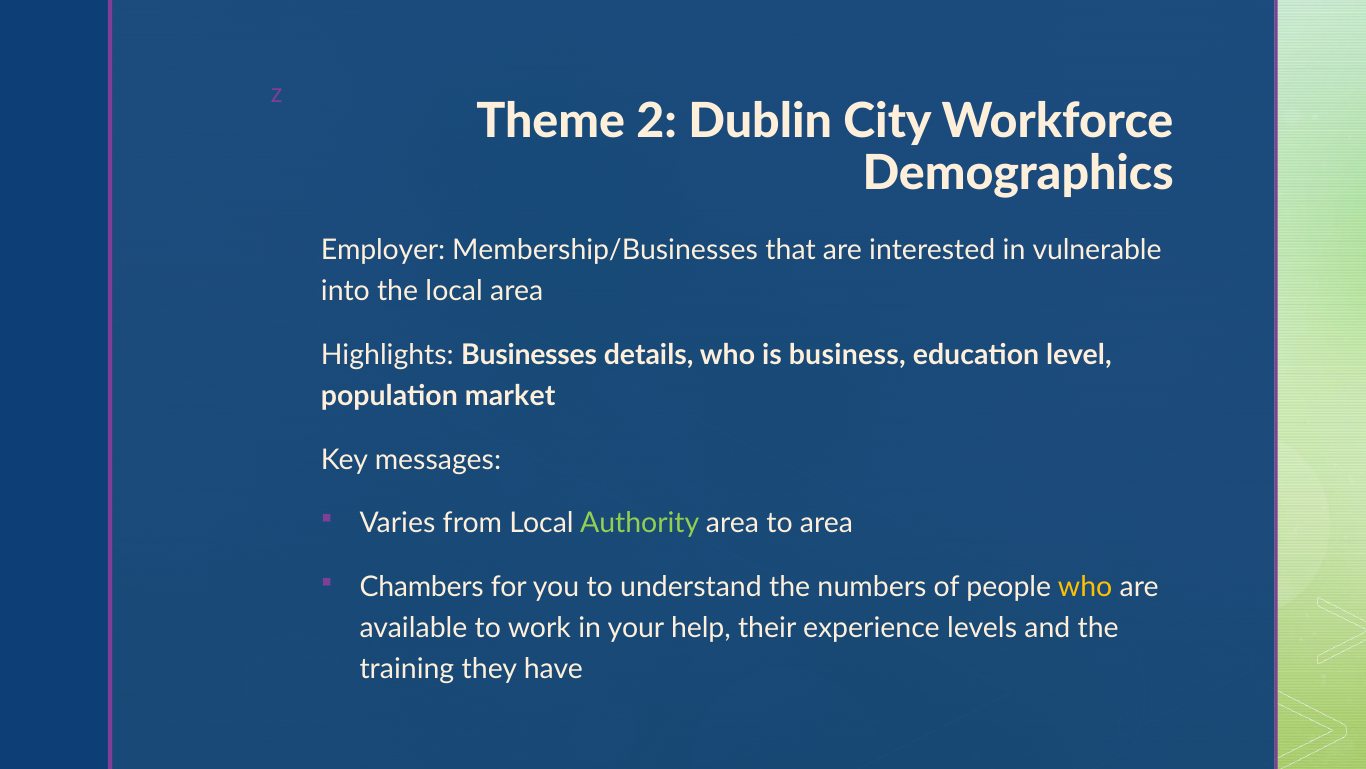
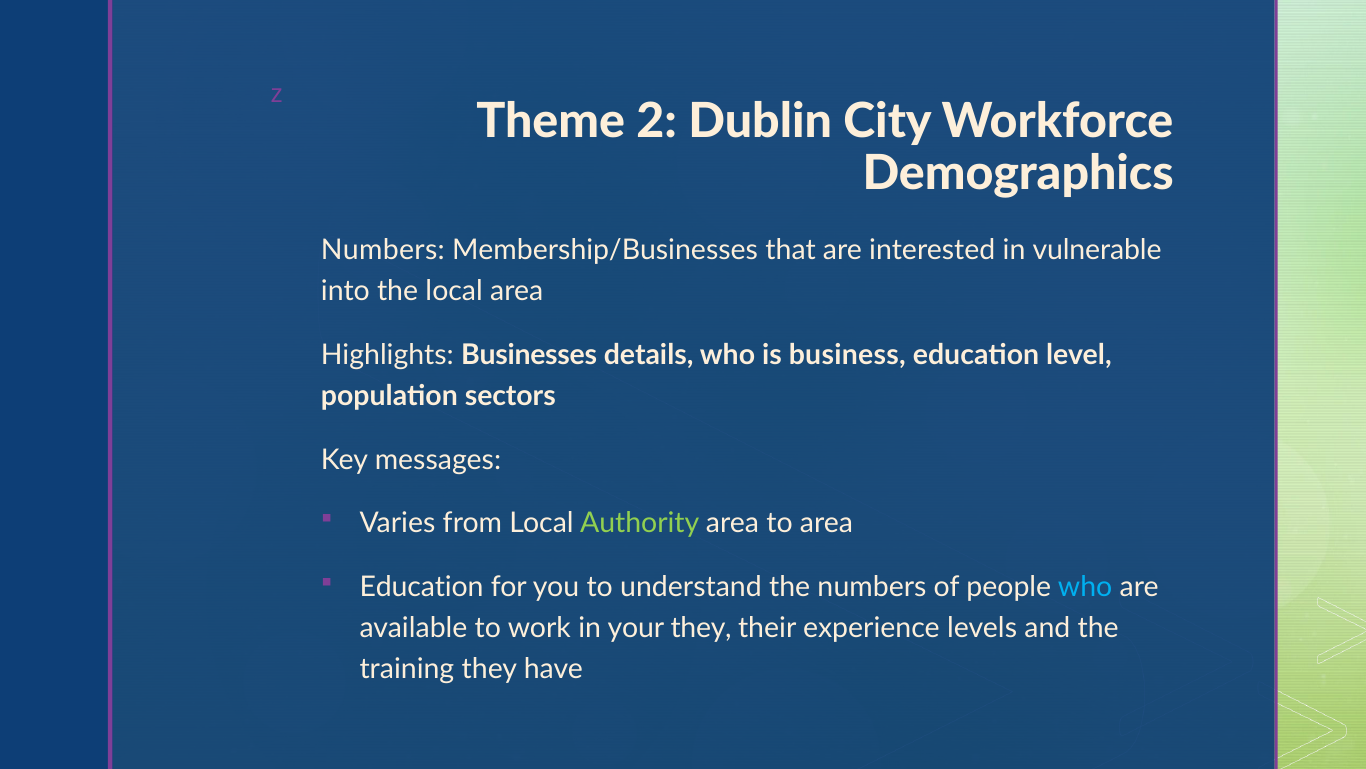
Employer: Employer -> Numbers (383, 250)
market: market -> sectors (510, 395)
Chambers: Chambers -> Education (422, 587)
who colour: yellow -> light blue (1085, 587)
your help: help -> they (701, 628)
